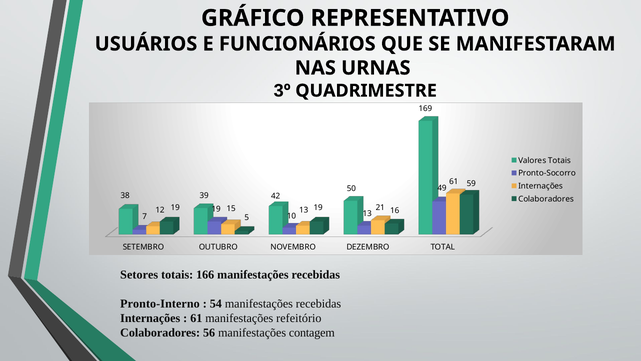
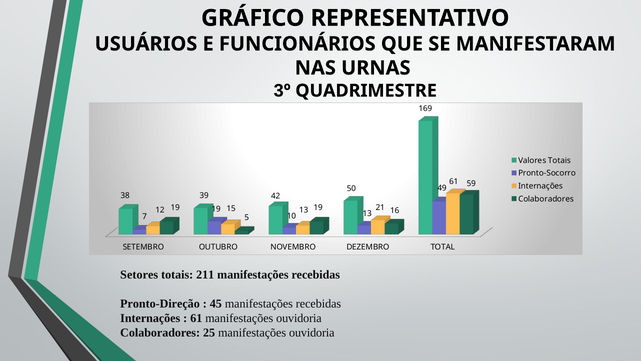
166: 166 -> 211 (205, 275)
Pronto-Interno: Pronto-Interno -> Pronto-Direção (160, 303)
54: 54 -> 45 (216, 303)
61 manifestações refeitório: refeitório -> ouvidoria (299, 318)
56: 56 -> 25 (209, 332)
contagem: contagem -> ouvidoria (312, 332)
